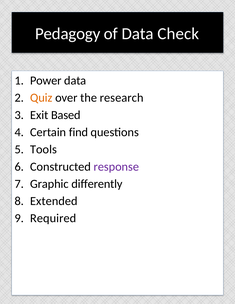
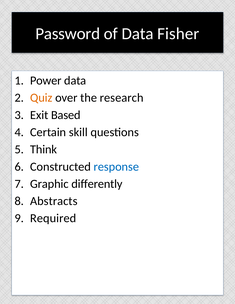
Pedagogy: Pedagogy -> Password (68, 34)
Check: Check -> Fisher (178, 34)
find: find -> skill (78, 132)
Tools: Tools -> Think (44, 149)
response colour: purple -> blue (116, 167)
Extended: Extended -> Abstracts (54, 201)
